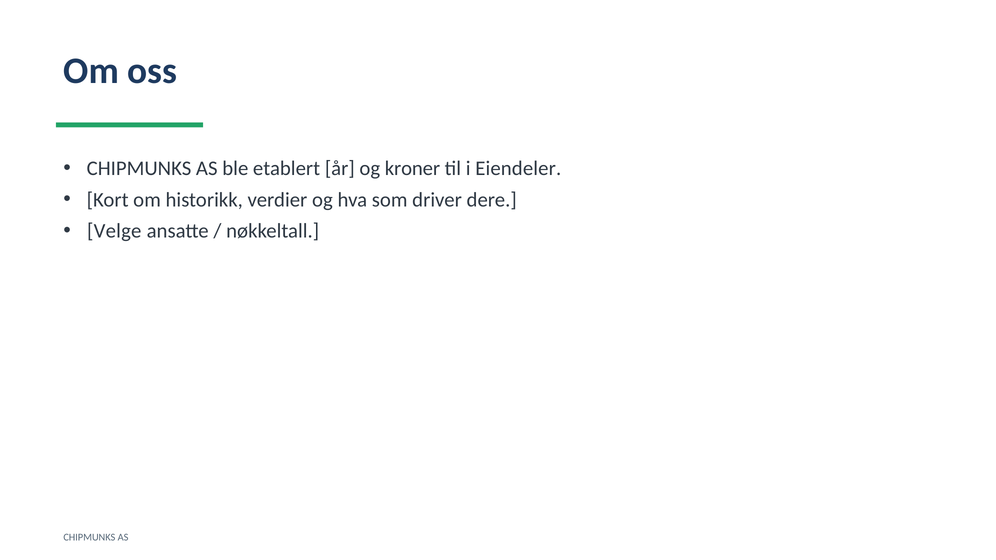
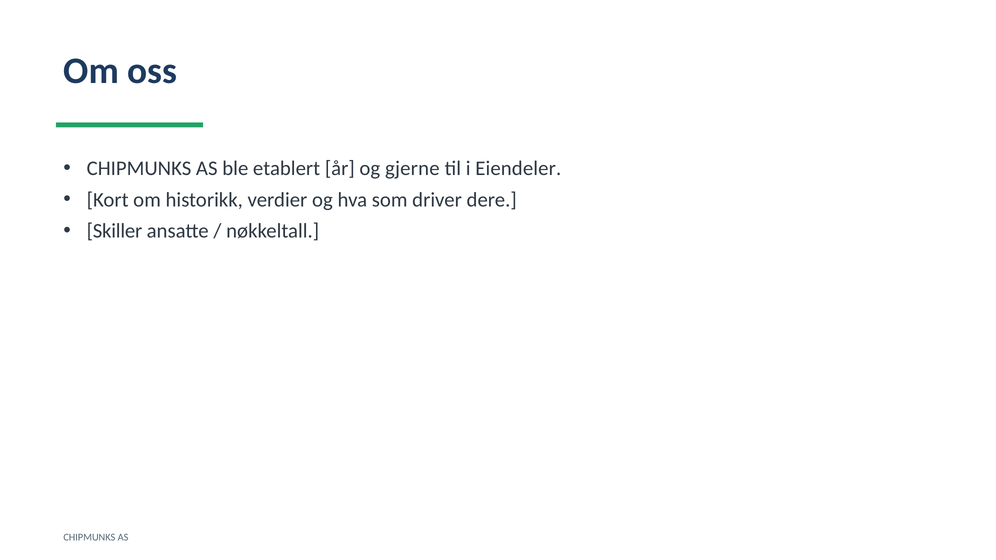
kroner: kroner -> gjerne (412, 169)
Velge: Velge -> Skiller (114, 231)
